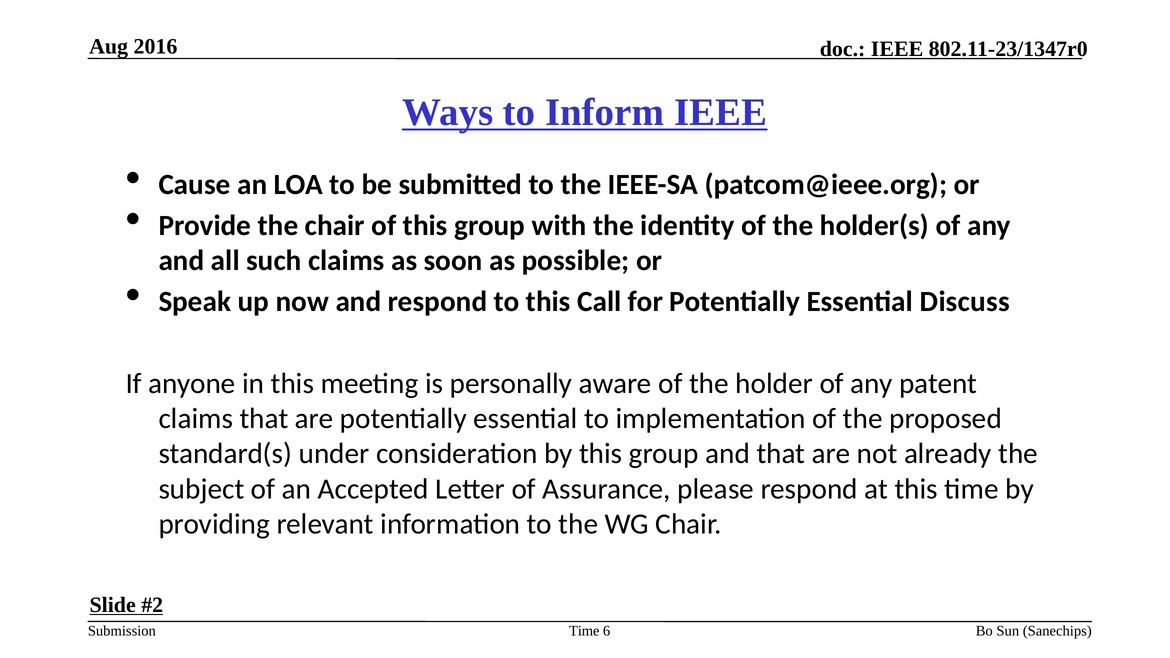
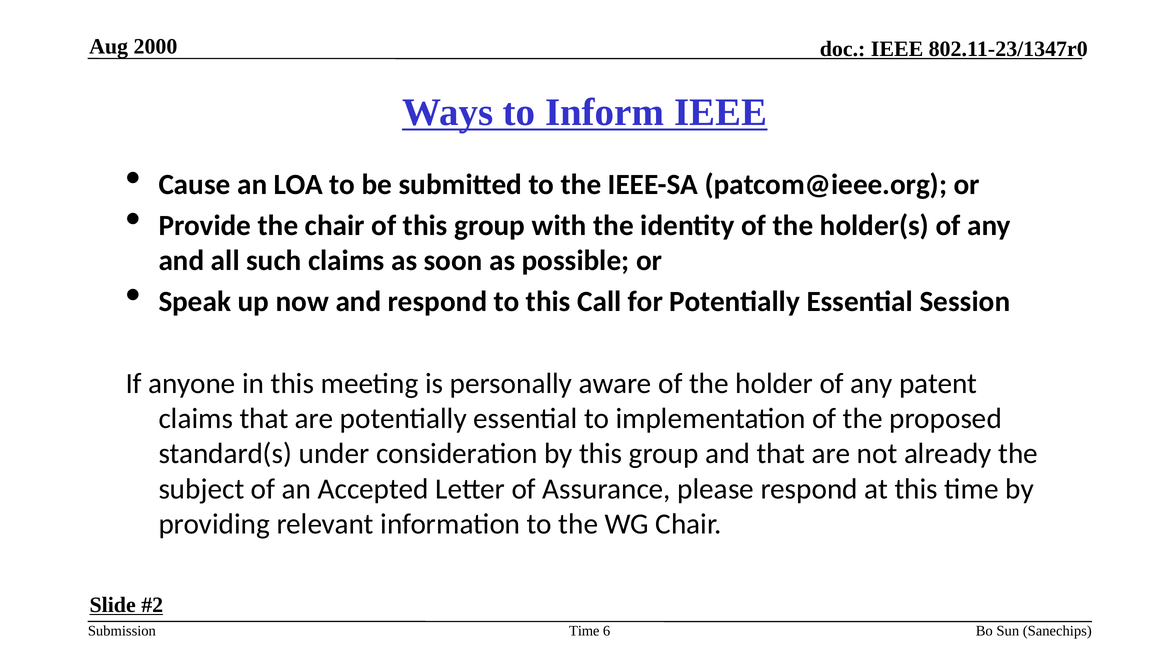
2016: 2016 -> 2000 (155, 47)
Discuss: Discuss -> Session (965, 302)
